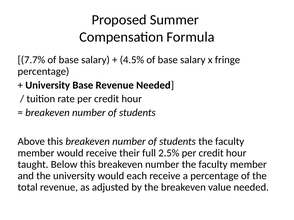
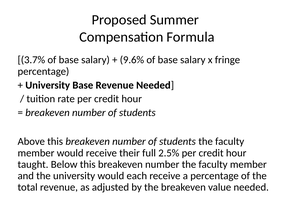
7.7%: 7.7% -> 3.7% (31, 60)
4.5%: 4.5% -> 9.6% (132, 60)
